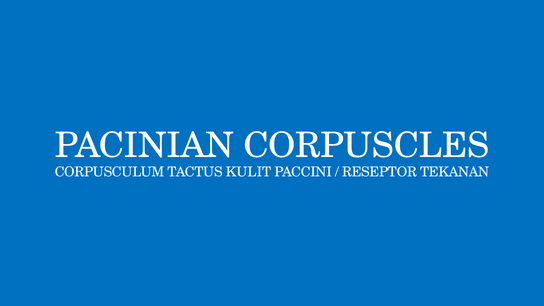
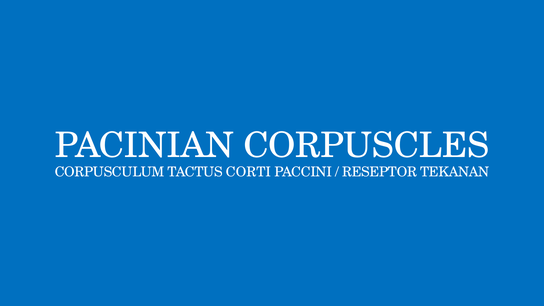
KULIT: KULIT -> CORTI (249, 172)
